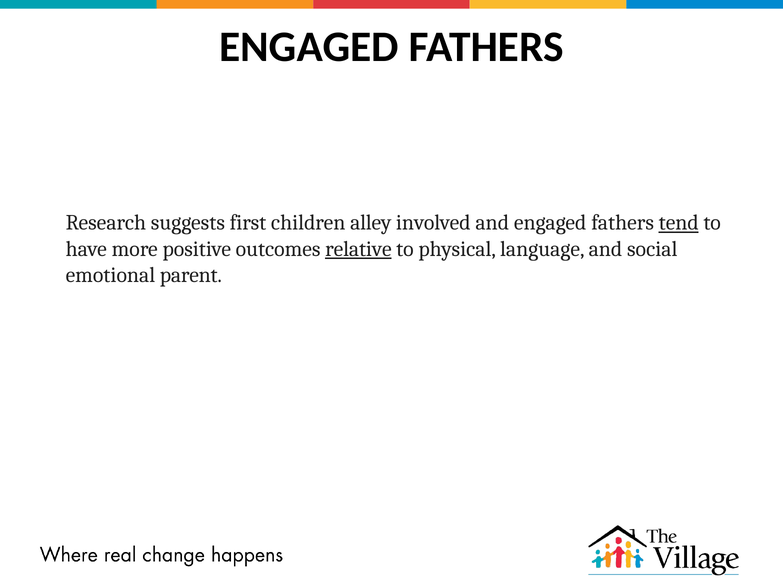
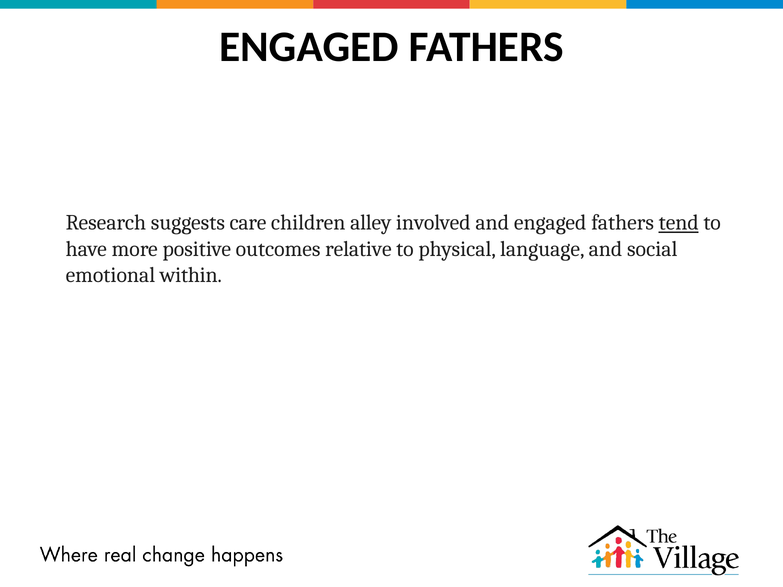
first: first -> care (248, 223)
relative underline: present -> none (358, 249)
parent: parent -> within (191, 275)
